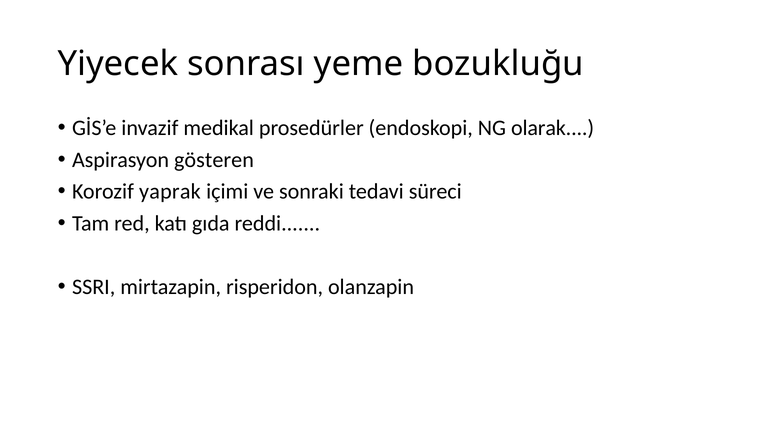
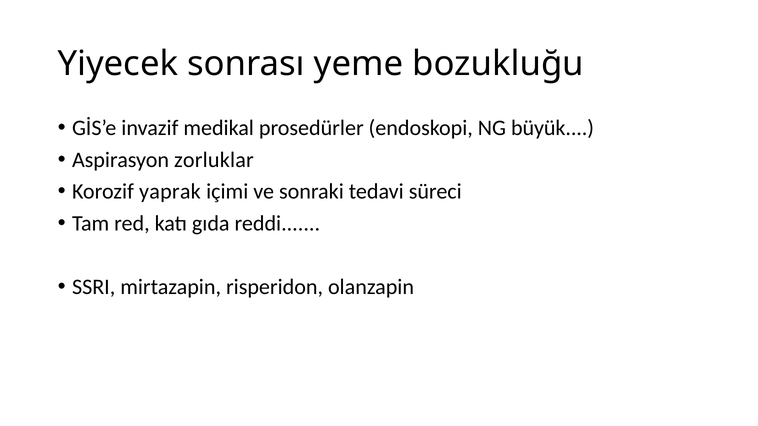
olarak: olarak -> büyük (553, 128)
gösteren: gösteren -> zorluklar (214, 160)
